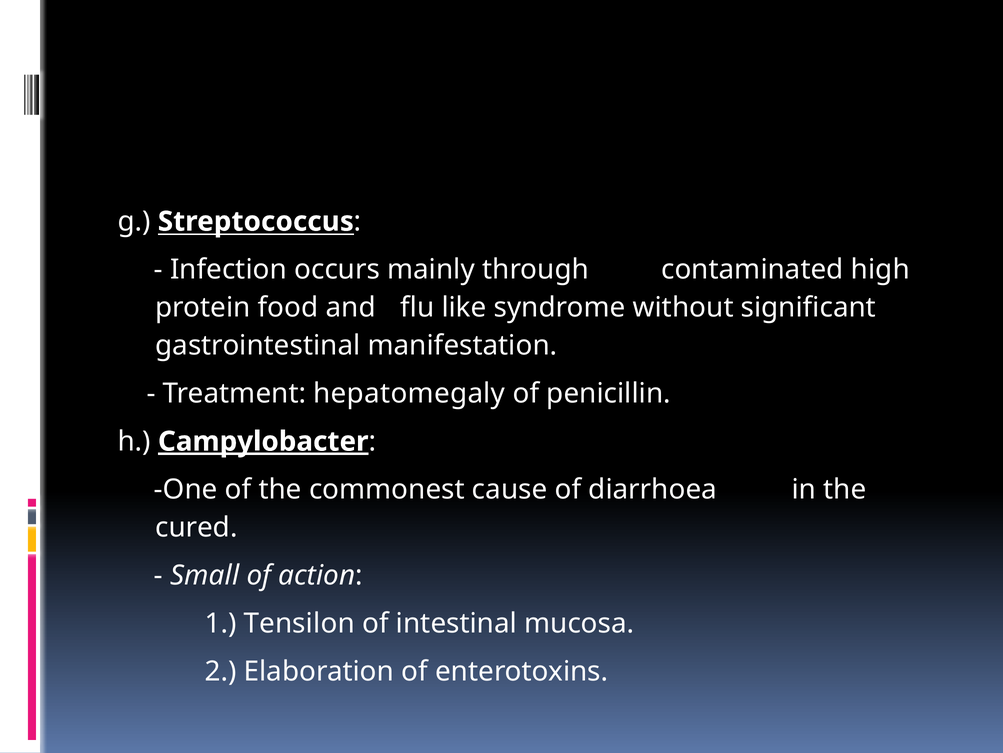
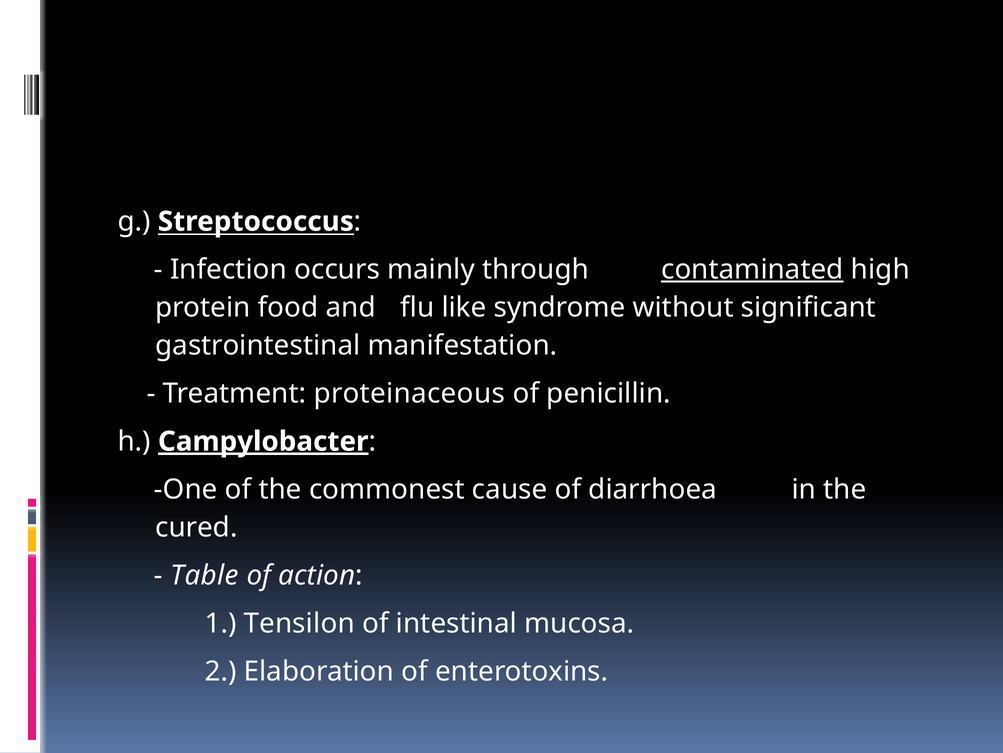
contaminated underline: none -> present (752, 269)
hepatomegaly: hepatomegaly -> proteinaceous (409, 393)
Small: Small -> Table (205, 575)
